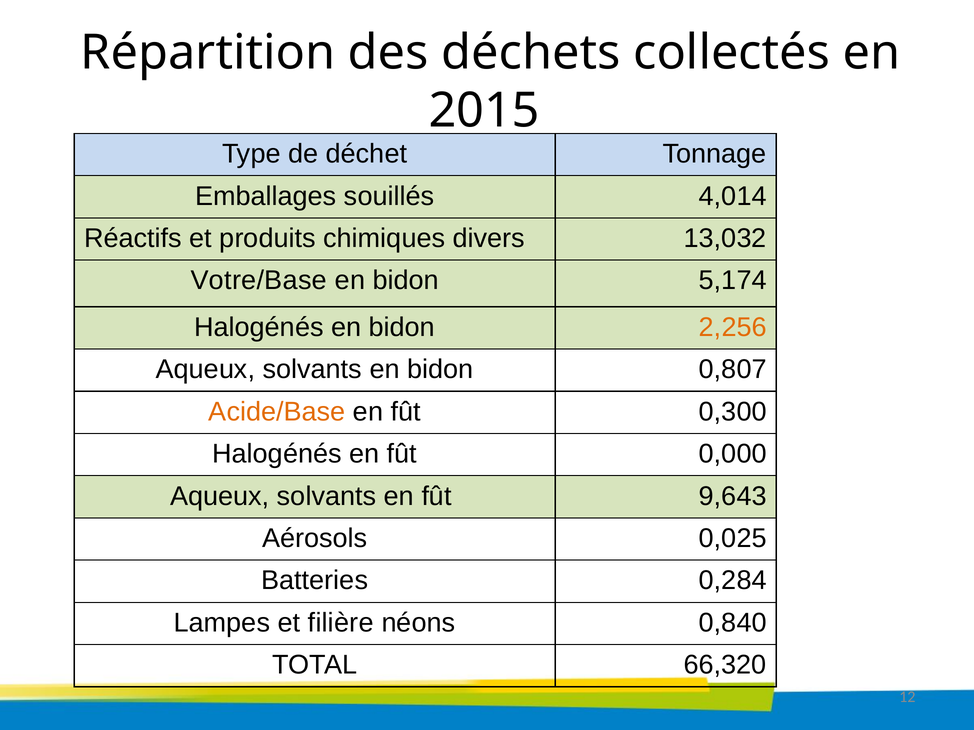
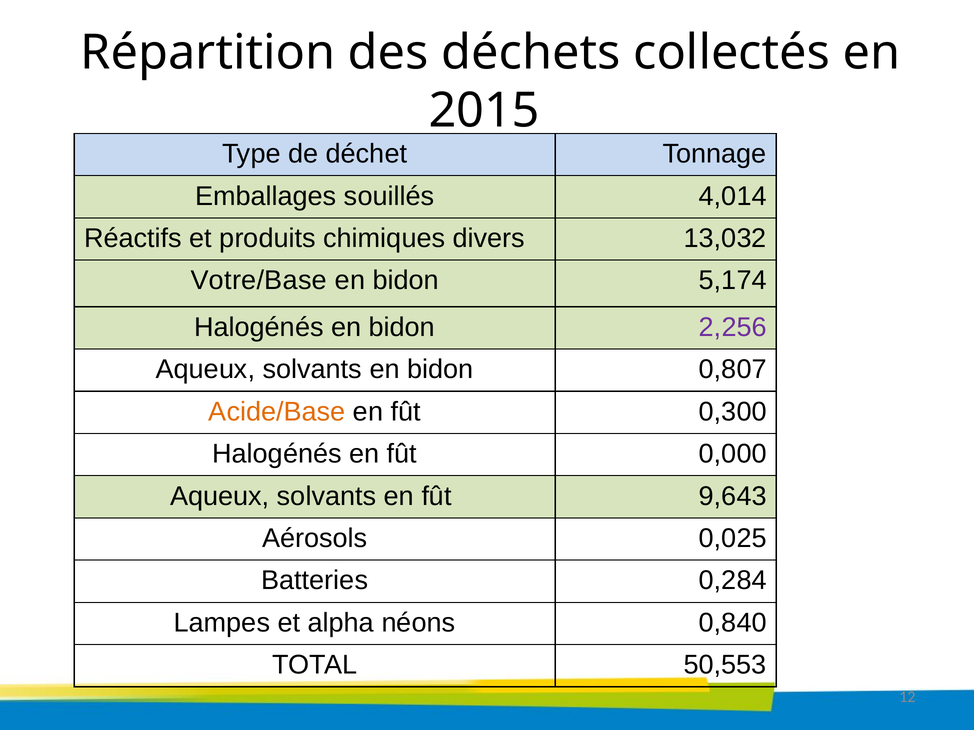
2,256 colour: orange -> purple (733, 327)
filière: filière -> alpha (341, 623)
66,320: 66,320 -> 50,553 (725, 665)
